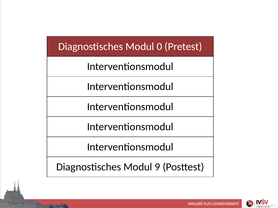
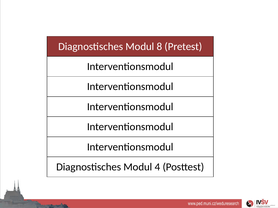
0: 0 -> 8 (159, 47)
9: 9 -> 4 (157, 167)
